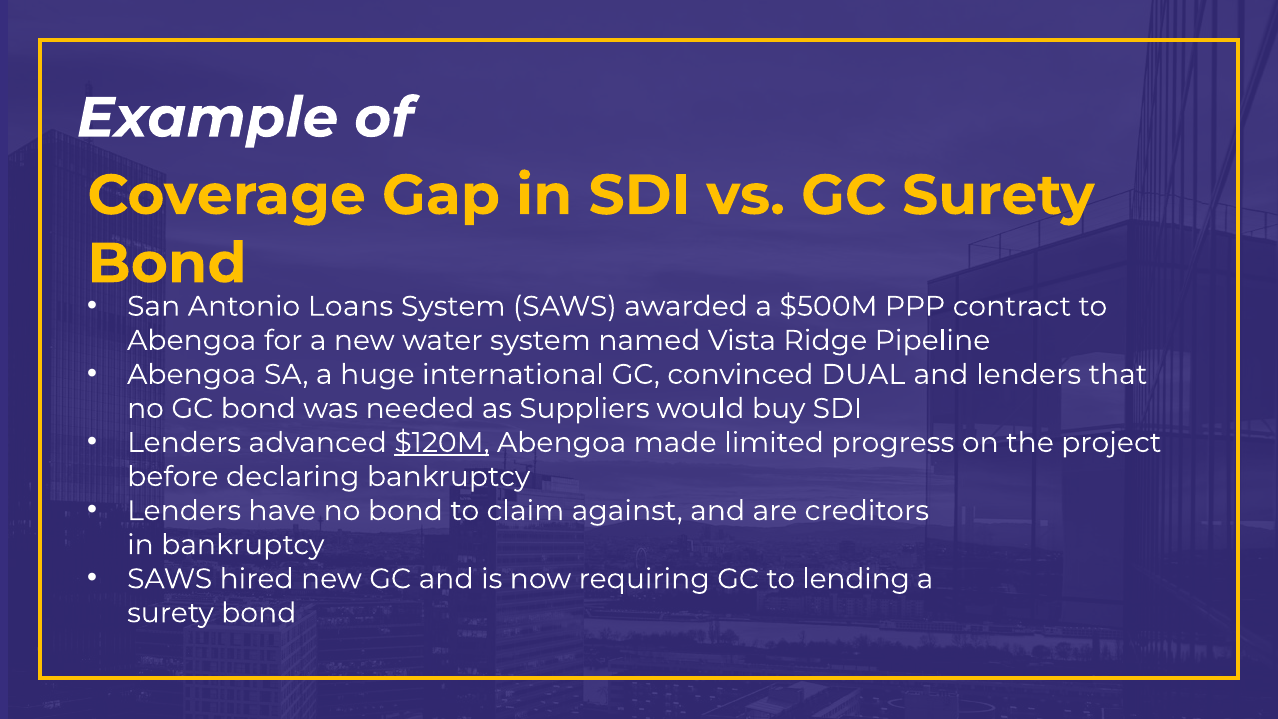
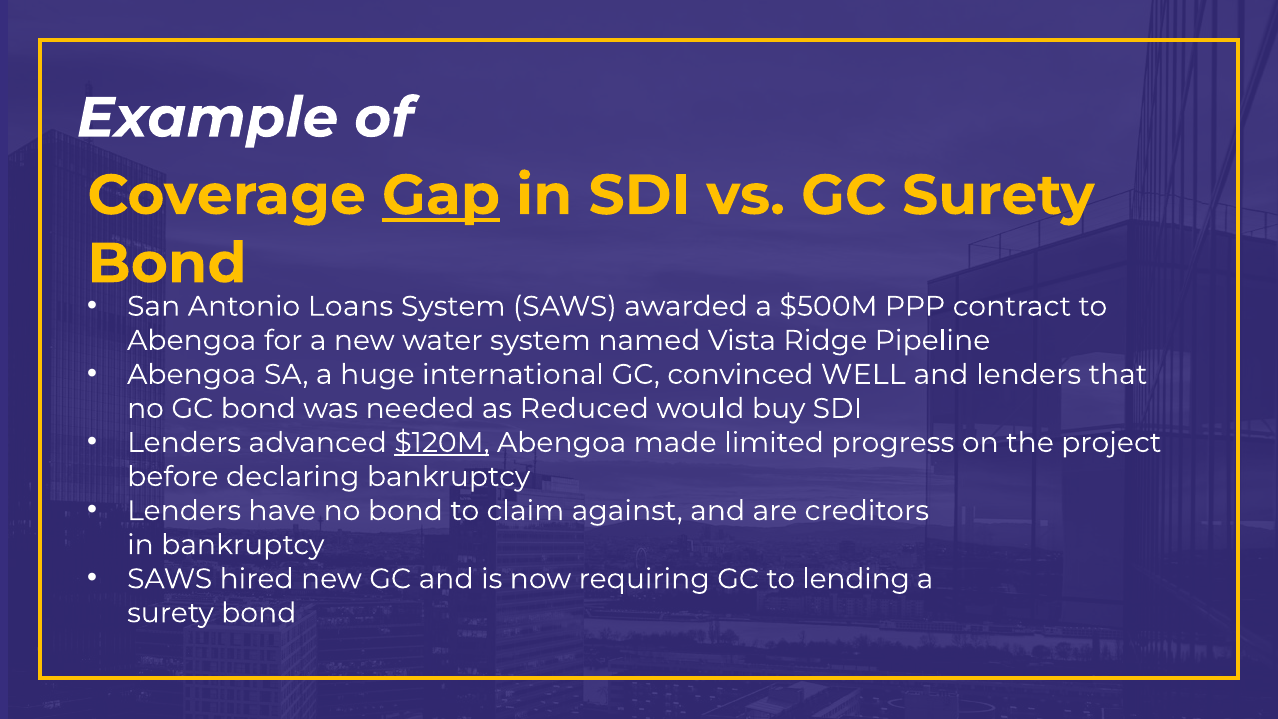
Gap underline: none -> present (441, 195)
DUAL: DUAL -> WELL (863, 374)
Suppliers: Suppliers -> Reduced (584, 409)
